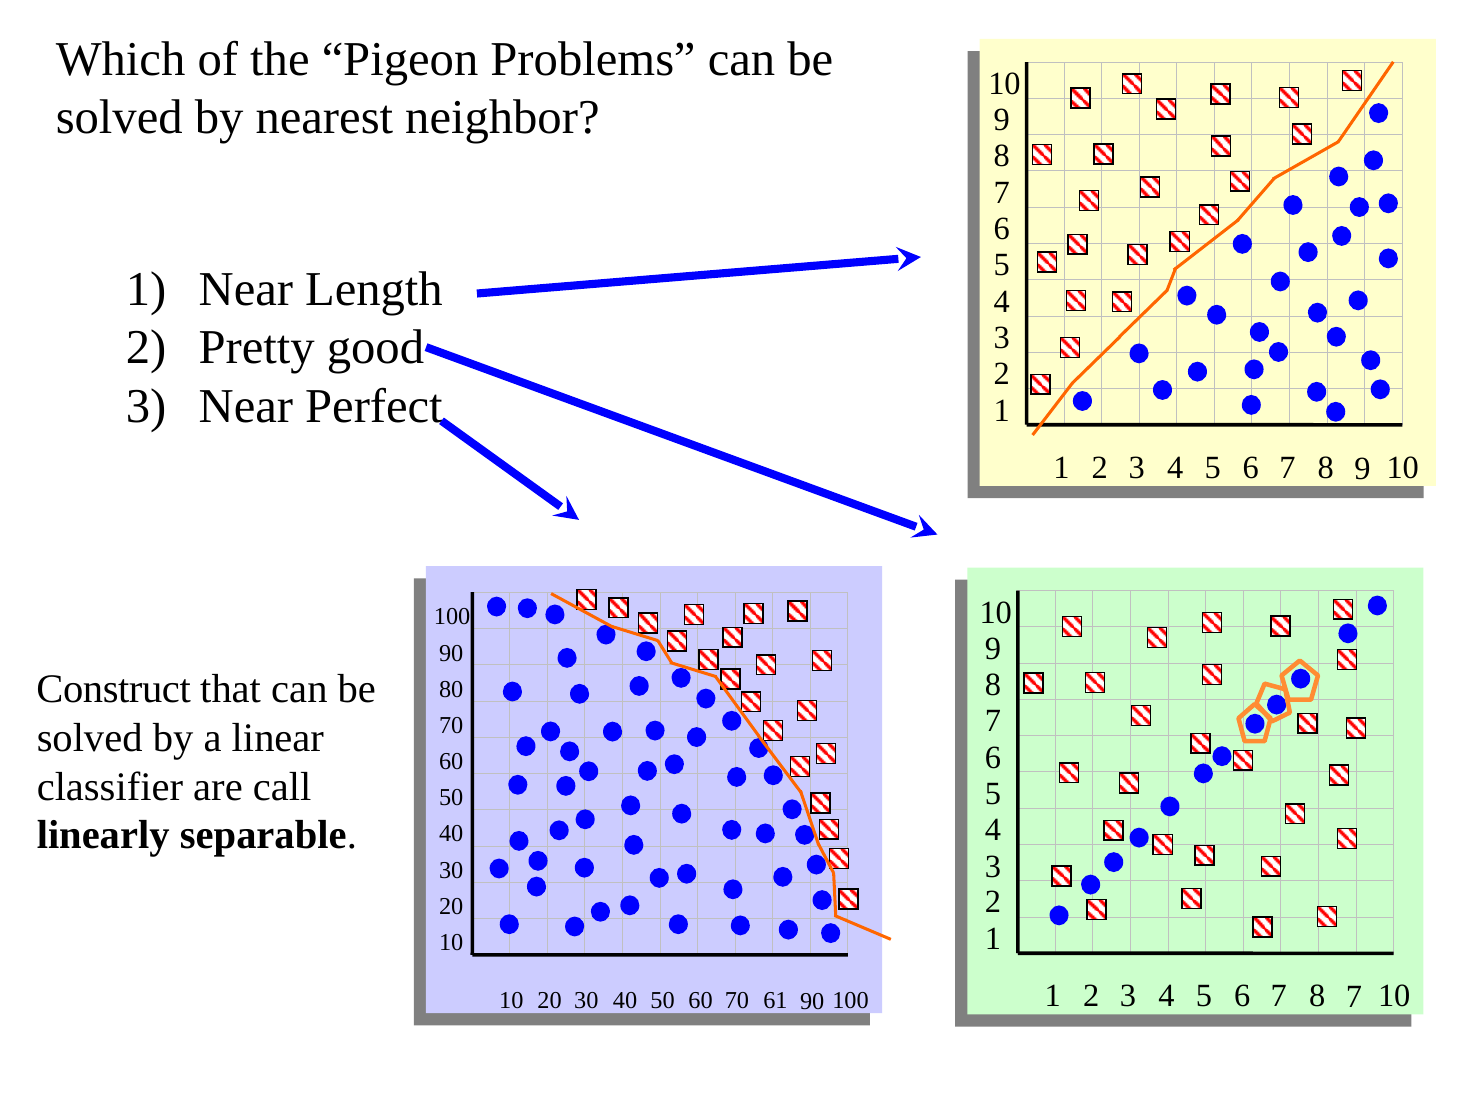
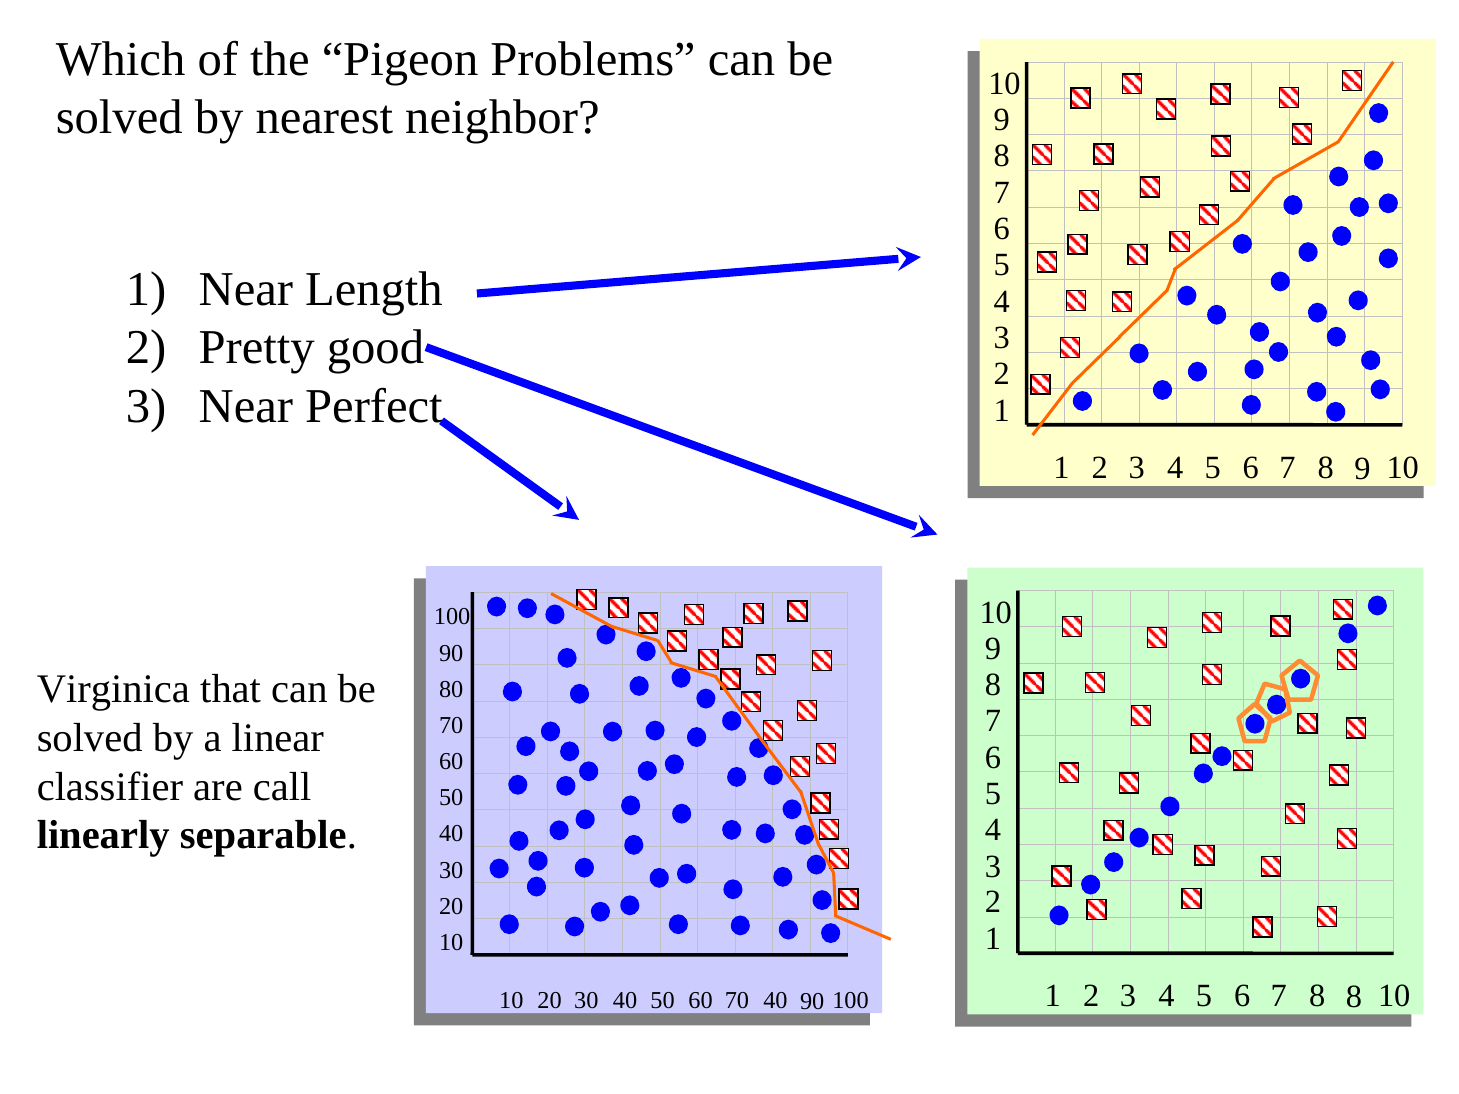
Construct: Construct -> Virginica (113, 690)
8 7: 7 -> 8 (1354, 997)
70 61: 61 -> 40 (775, 1000)
